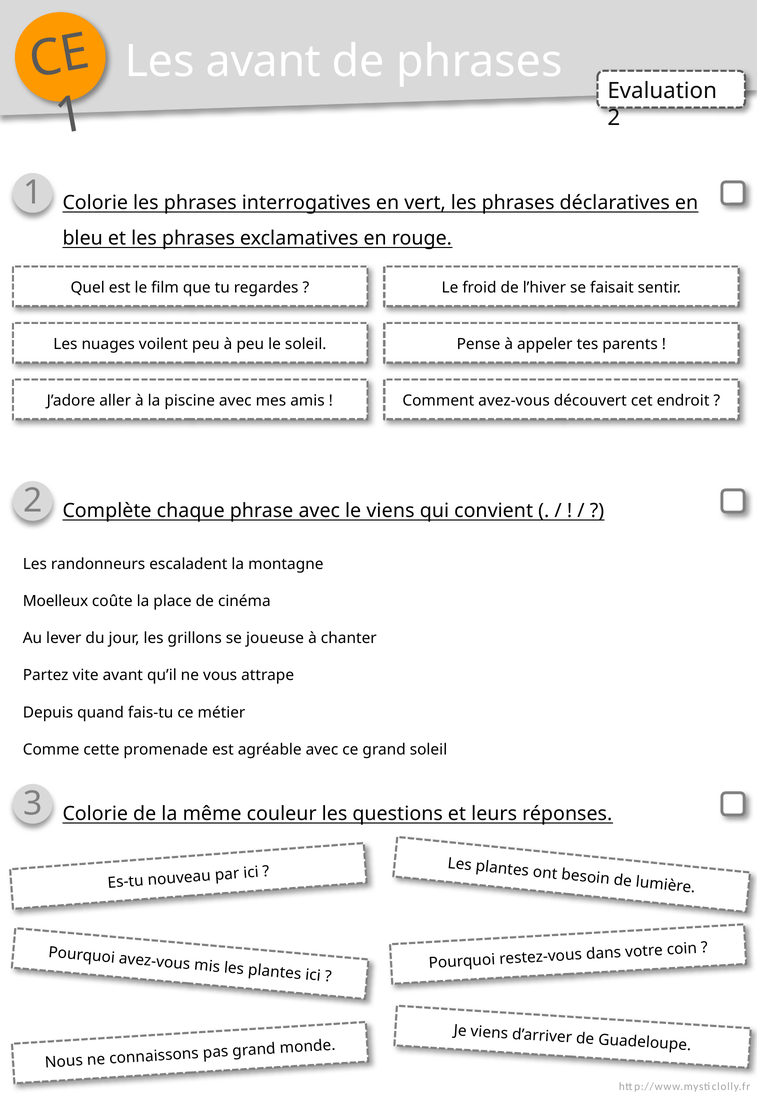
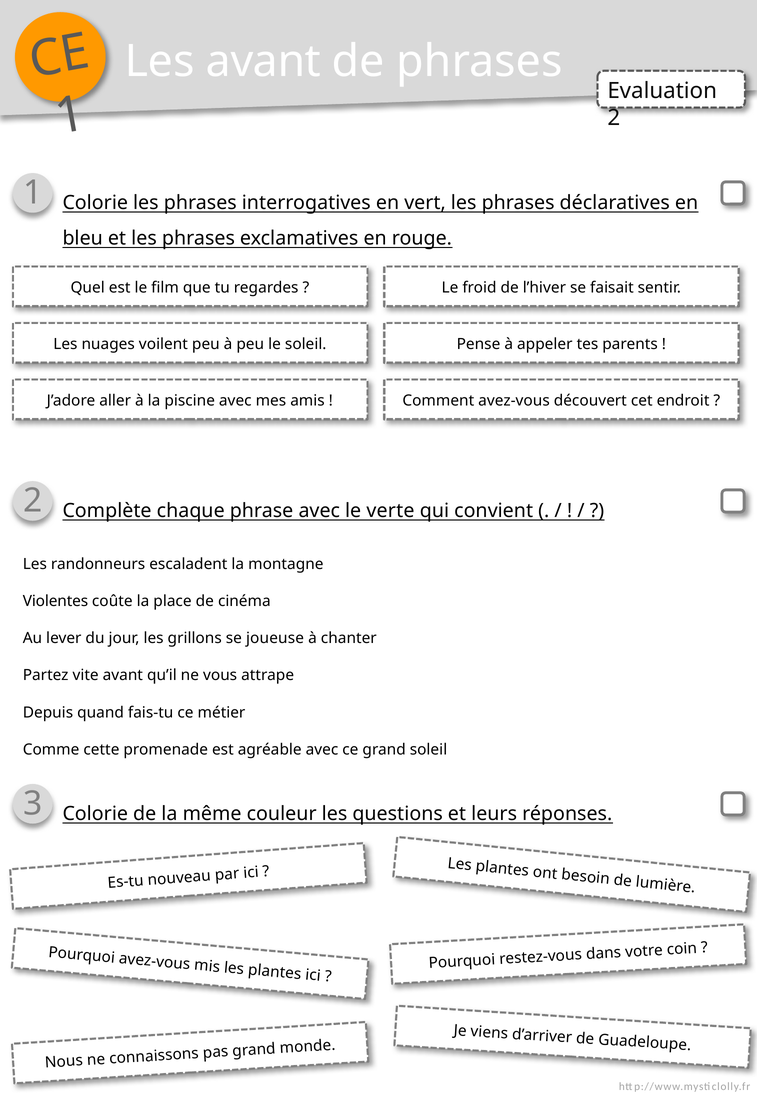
le viens: viens -> verte (390, 511)
Moelleux: Moelleux -> Violentes (55, 602)
